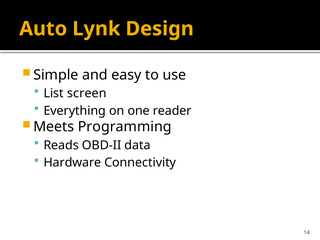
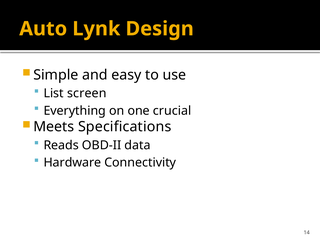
reader: reader -> crucial (172, 111)
Programming: Programming -> Specifications (125, 127)
